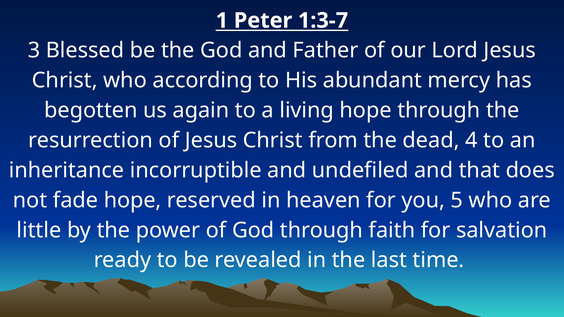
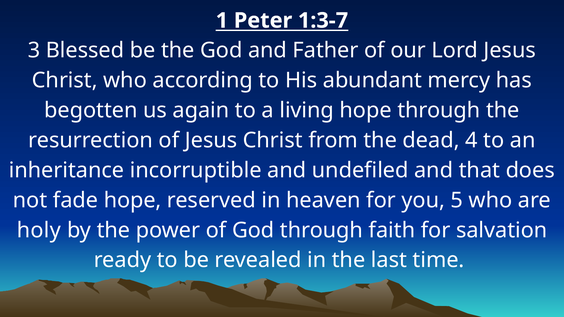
little: little -> holy (39, 230)
